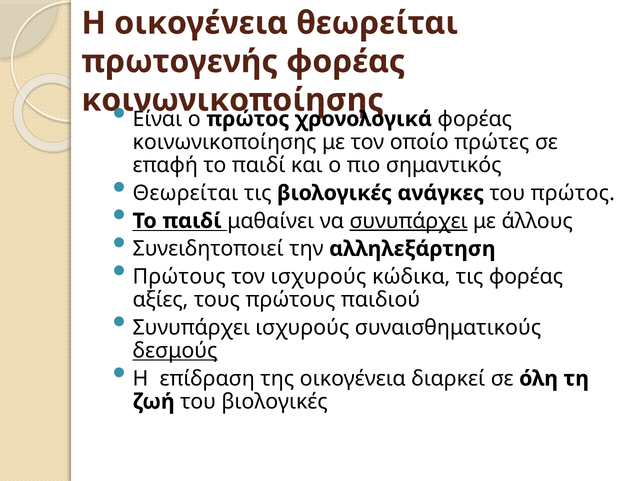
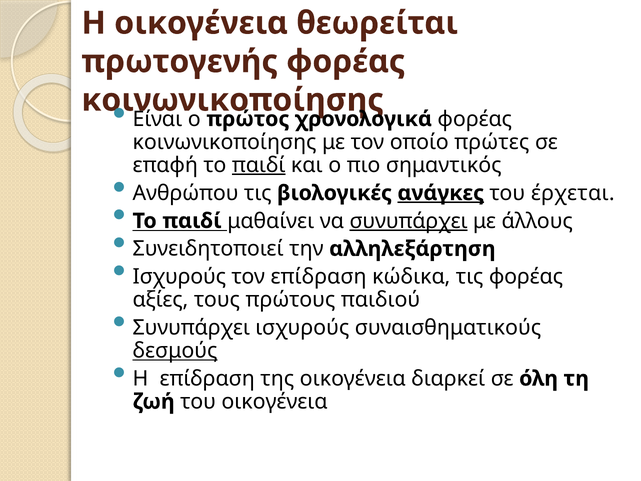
παιδί underline: none -> present (259, 165)
Θεωρείται: Θεωρείται -> Ανθρώπου (186, 193)
ανάγκες underline: none -> present (441, 193)
του πρώτος: πρώτος -> έρχεται (573, 193)
Πρώτους: Πρώτους -> Ισχυρούς (179, 277)
τον ισχυρούς: ισχυρούς -> επίδραση (319, 277)
του βιολογικές: βιολογικές -> οικογένεια (275, 401)
